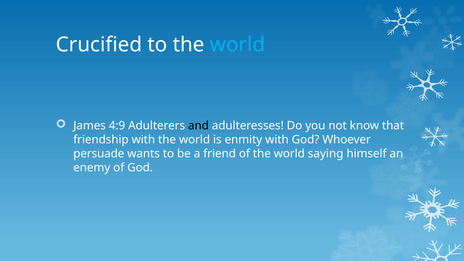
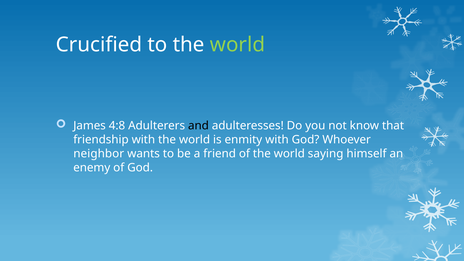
world colour: light blue -> light green (238, 45)
4:9: 4:9 -> 4:8 (117, 126)
persuade: persuade -> neighbor (99, 154)
